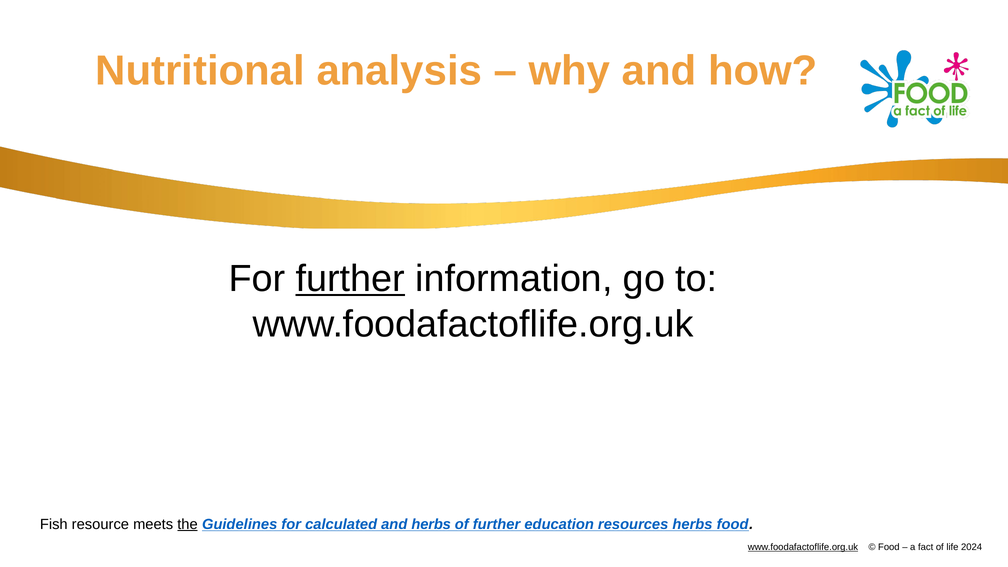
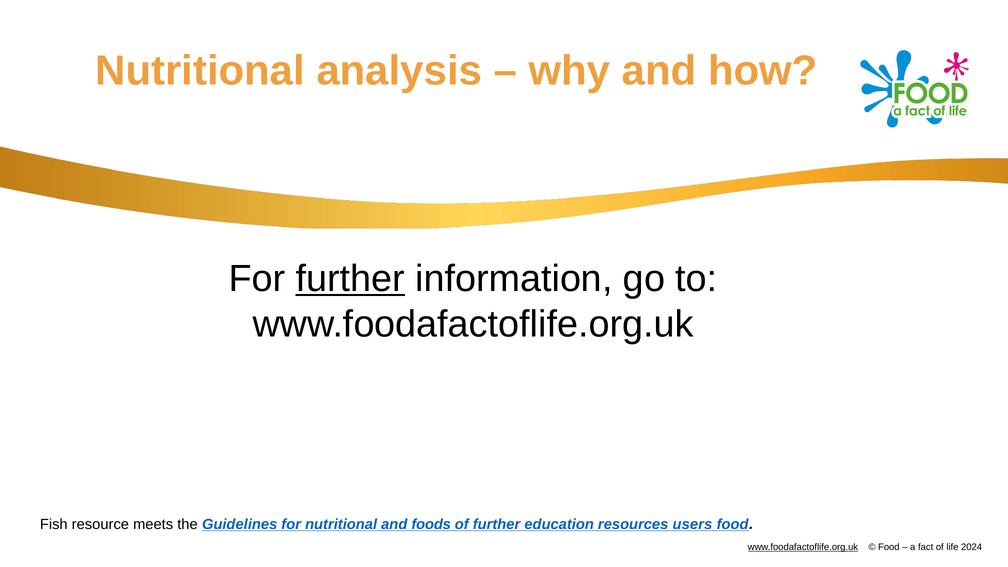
the underline: present -> none (187, 524)
for calculated: calculated -> nutritional (341, 524)
and herbs: herbs -> foods (431, 524)
resources herbs: herbs -> users (692, 524)
